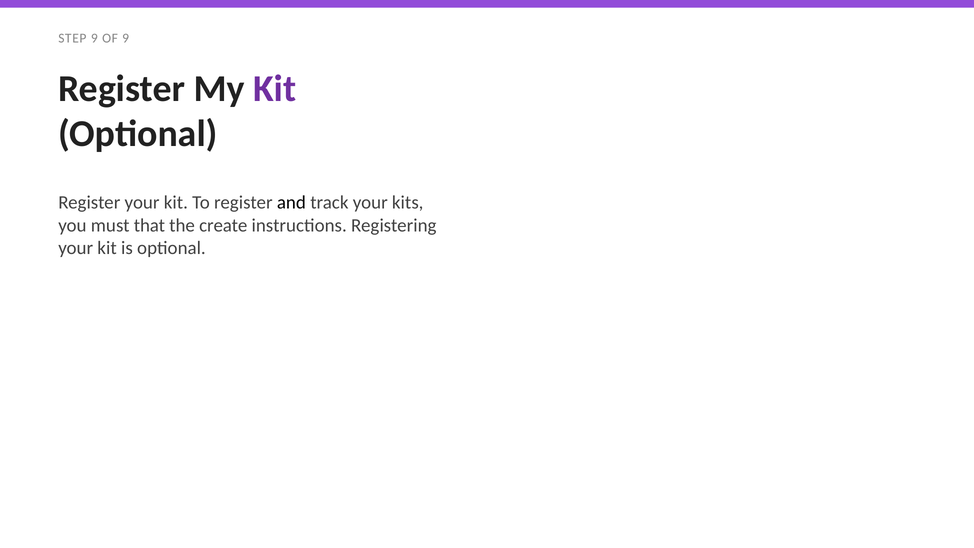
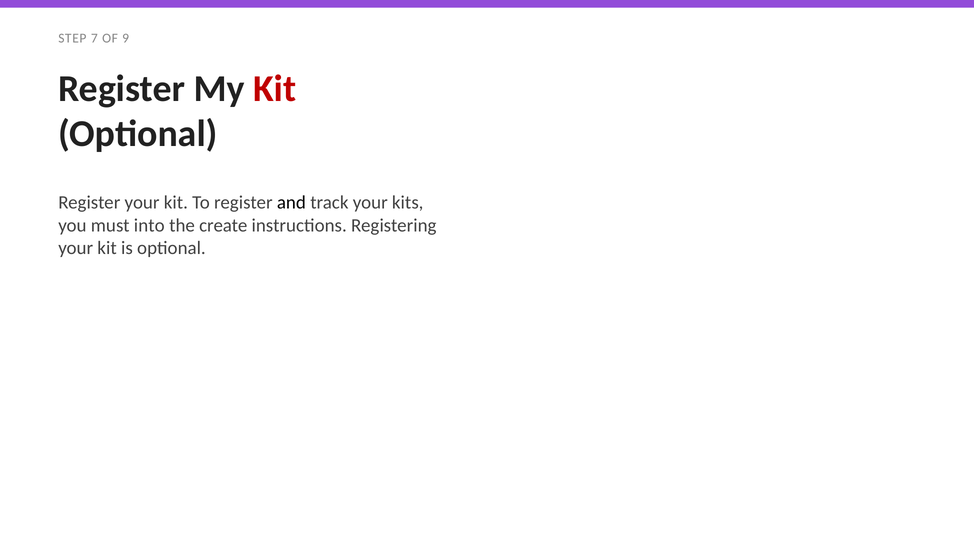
STEP 9: 9 -> 7 (94, 38)
Kit colour: purple -> red (275, 89)
that: that -> into (149, 225)
